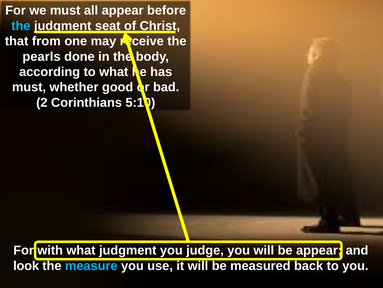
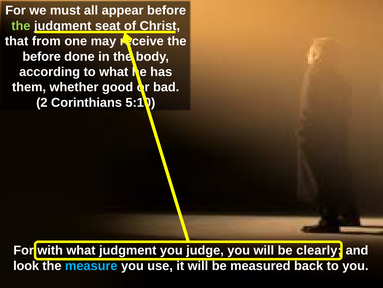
the colour: light blue -> light green (21, 26)
pearls: pearls -> before (42, 56)
must: must -> them (29, 87)
be appear: appear -> clearly (319, 250)
